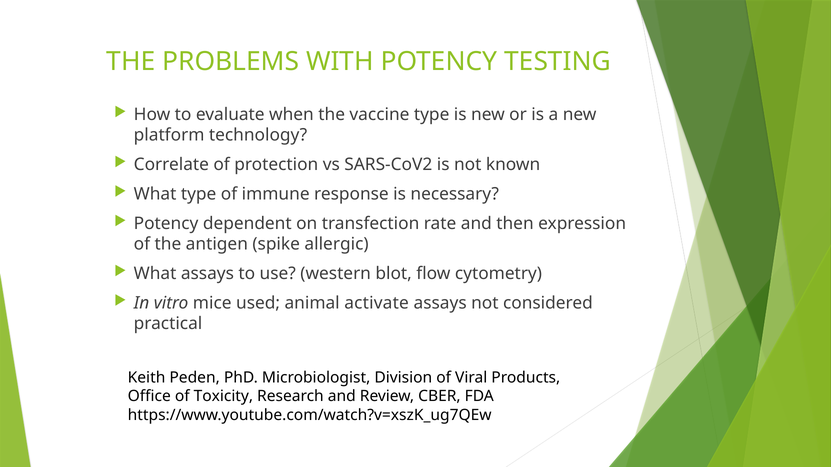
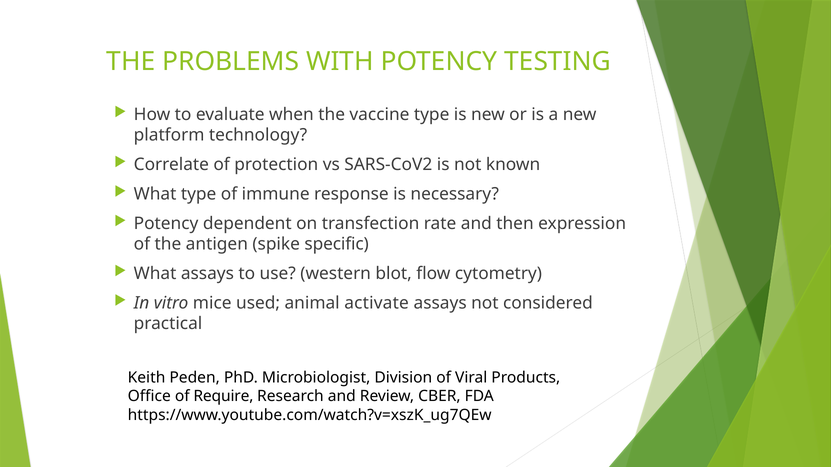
allergic: allergic -> specific (337, 244)
Toxicity: Toxicity -> Require (223, 397)
